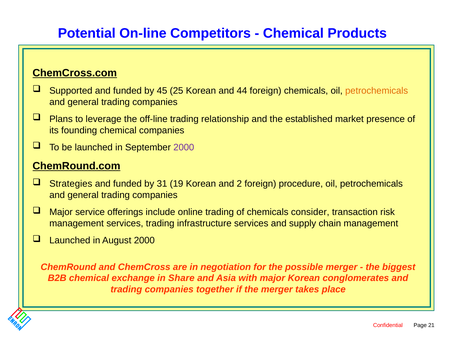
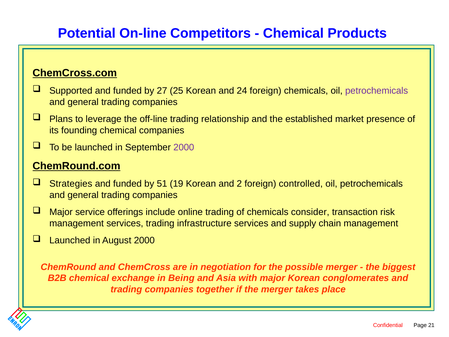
45: 45 -> 27 (162, 91)
44: 44 -> 24 (242, 91)
petrochemicals colour: orange -> purple (377, 91)
31: 31 -> 51 (162, 184)
procedure: procedure -> controlled (301, 184)
Share: Share -> Being (181, 278)
